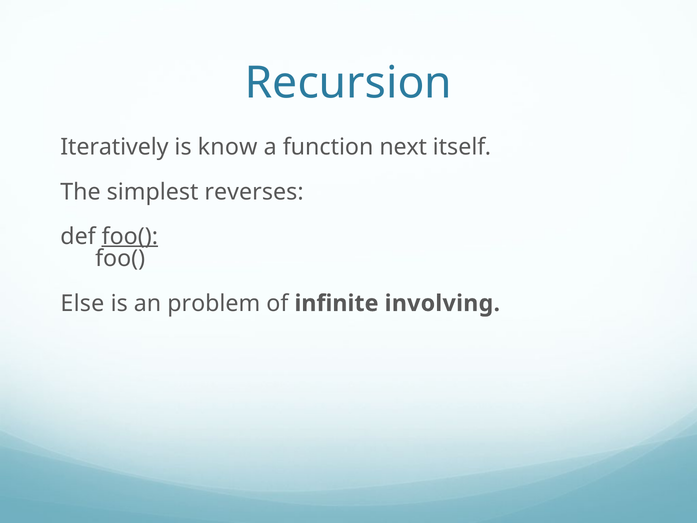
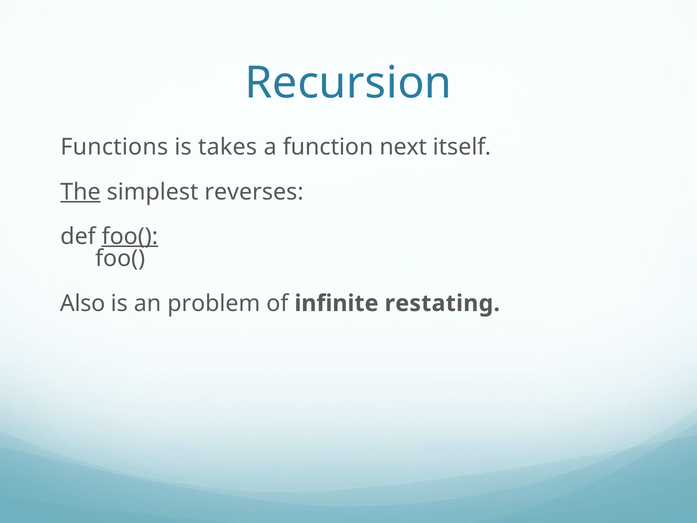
Iteratively: Iteratively -> Functions (114, 147)
know: know -> takes (228, 147)
The underline: none -> present (81, 192)
Else: Else -> Also (83, 303)
involving: involving -> restating (442, 303)
